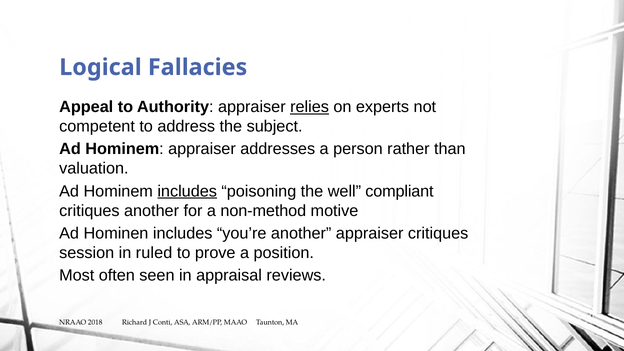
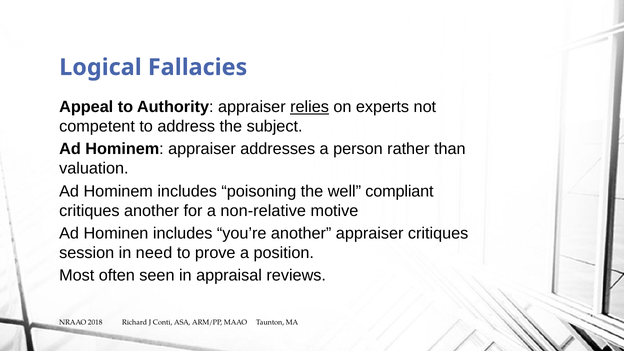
includes underline: present -> none (187, 191)
non-method: non-method -> non-relative (263, 211)
ruled: ruled -> need (154, 253)
